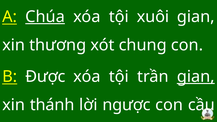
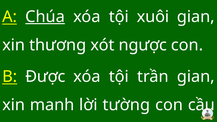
chung: chung -> ngược (143, 45)
gian underline: present -> none (196, 77)
thánh: thánh -> manh (52, 105)
ngược: ngược -> tường (126, 105)
